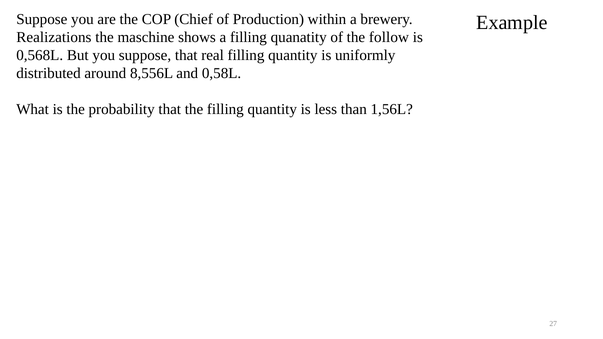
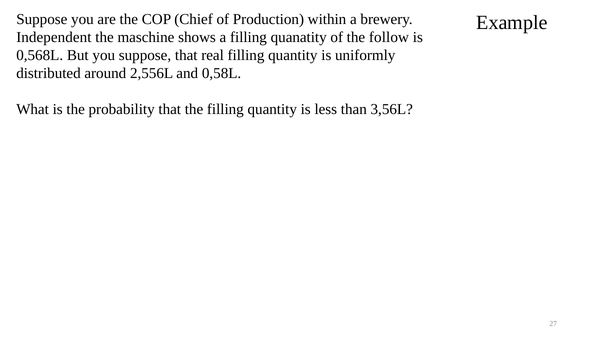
Realizations: Realizations -> Independent (54, 37)
8,556L: 8,556L -> 2,556L (152, 73)
1,56L: 1,56L -> 3,56L (392, 110)
